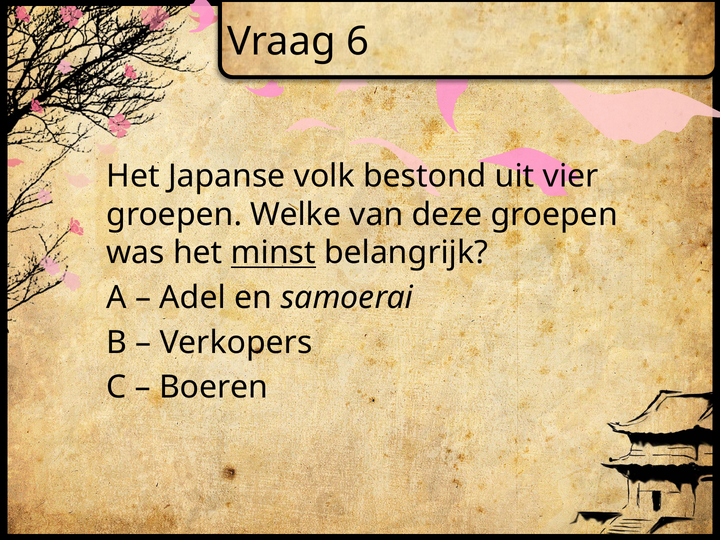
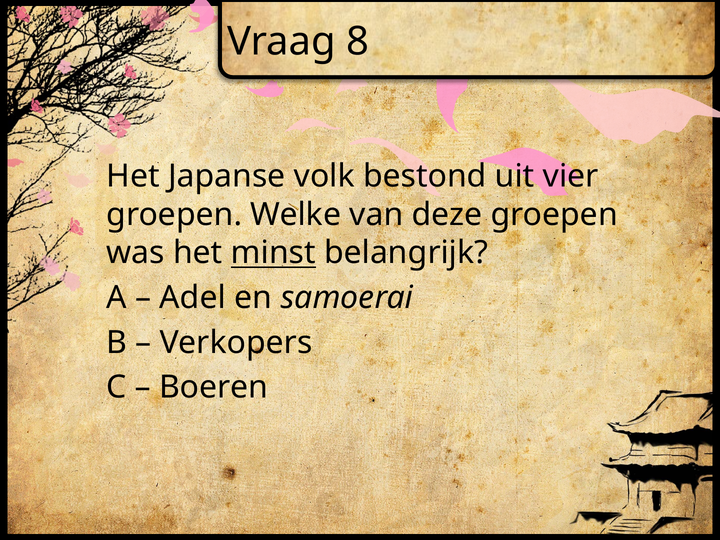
6: 6 -> 8 (358, 41)
